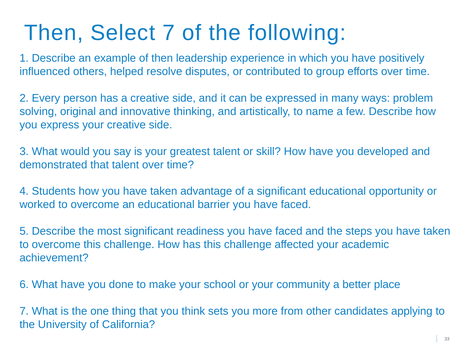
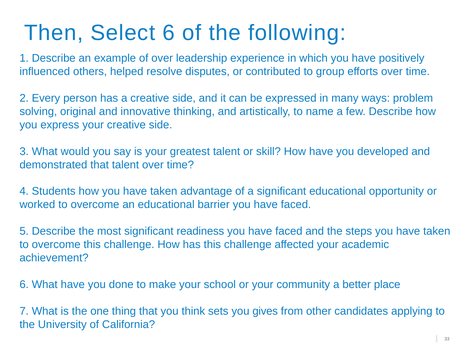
Select 7: 7 -> 6 (169, 33)
of then: then -> over (162, 58)
more: more -> gives (265, 311)
